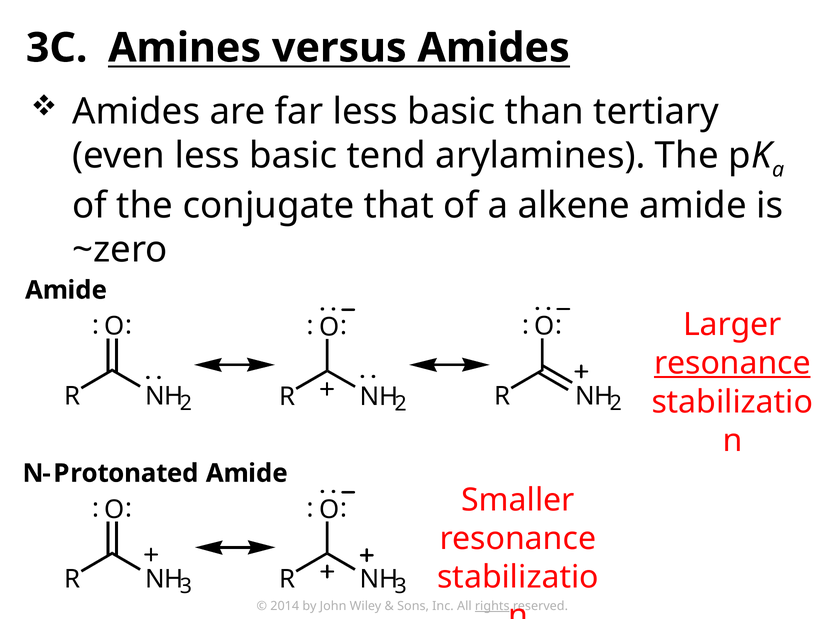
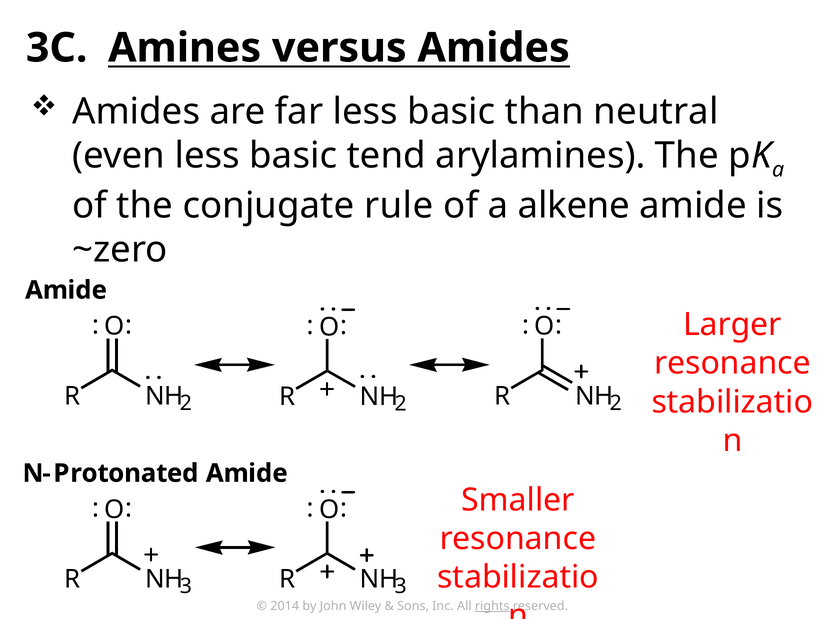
tertiary: tertiary -> neutral (656, 111)
that: that -> rule (399, 206)
resonance underline: present -> none (732, 363)
